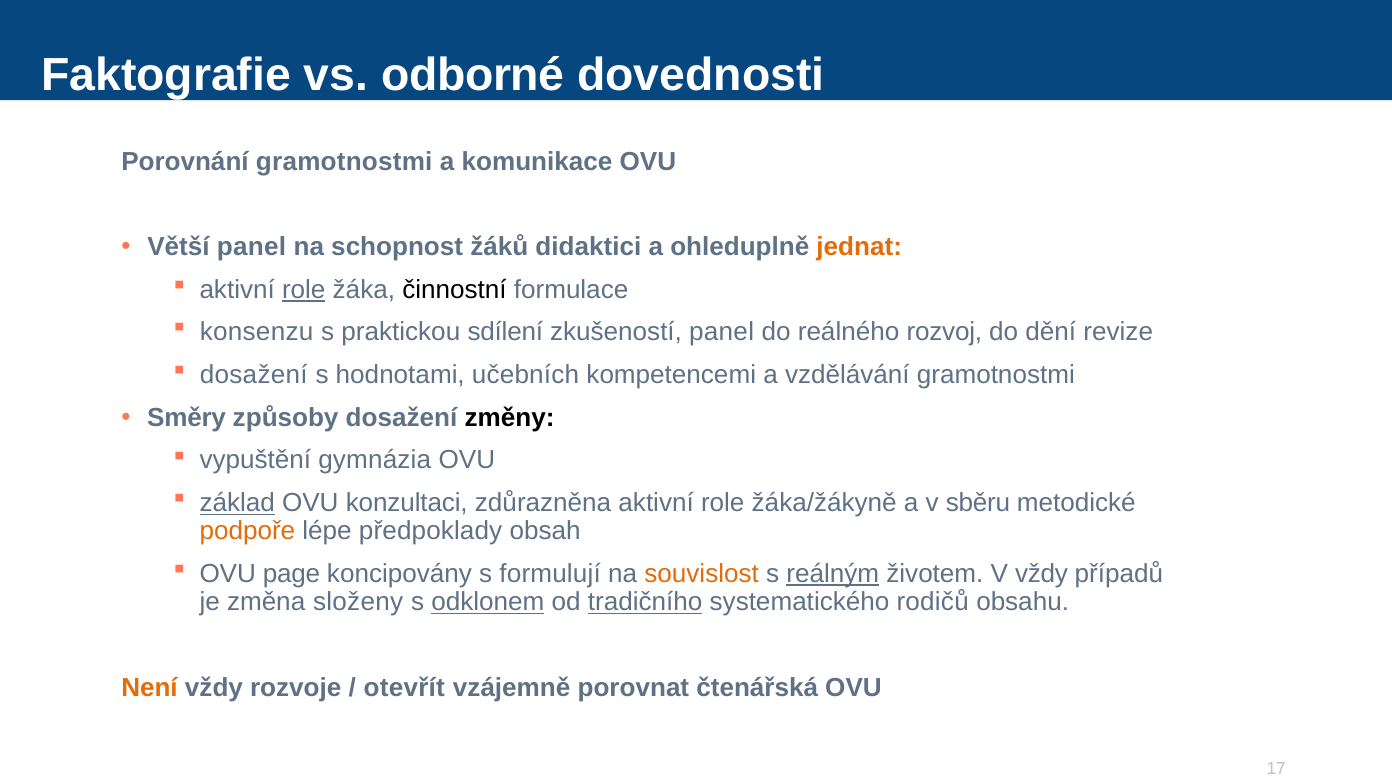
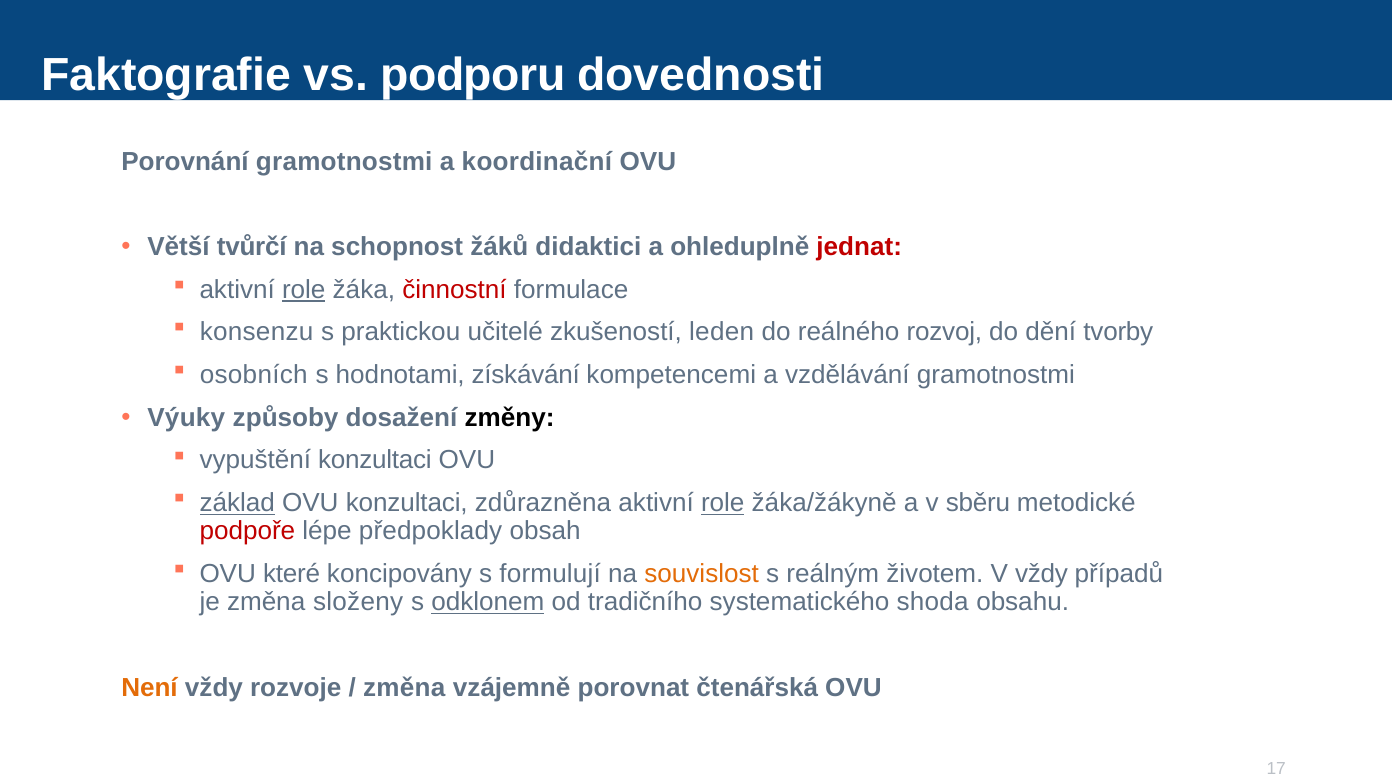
odborné: odborné -> podporu (473, 75)
komunikace: komunikace -> koordinační (537, 161)
Větší panel: panel -> tvůrčí (252, 247)
jednat colour: orange -> red (859, 247)
činnostní colour: black -> red (454, 290)
sdílení: sdílení -> učitelé (505, 332)
zkušeností panel: panel -> leden (722, 332)
revize: revize -> tvorby (1118, 332)
dosažení: dosažení -> osobních (254, 375)
učebních: učebních -> získávání (526, 375)
Směry: Směry -> Výuky (186, 418)
vypuštění gymnázia: gymnázia -> konzultaci (375, 460)
role underline: none -> present (723, 503)
podpoře colour: orange -> red (247, 531)
page: page -> které (292, 574)
reálným underline: present -> none (833, 574)
tradičního underline: present -> none (645, 602)
rodičů: rodičů -> shoda (933, 602)
otevřít: otevřít -> změna (404, 688)
